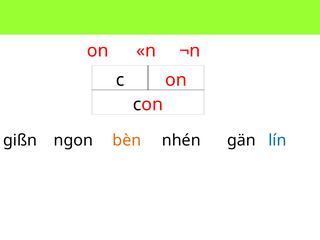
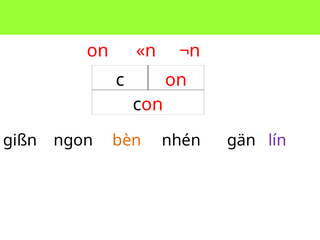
lín colour: blue -> purple (277, 140)
